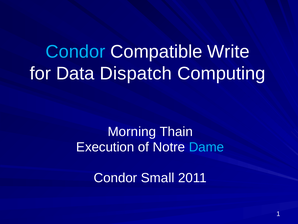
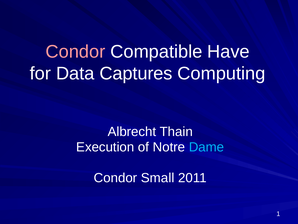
Condor colour: light blue -> pink (75, 51)
Write: Write -> Have (228, 51)
Dispatch: Dispatch -> Captures (136, 73)
Morning: Morning -> Albrecht (132, 131)
